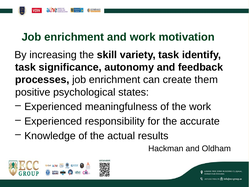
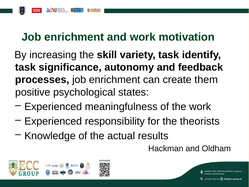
accurate: accurate -> theorists (200, 121)
